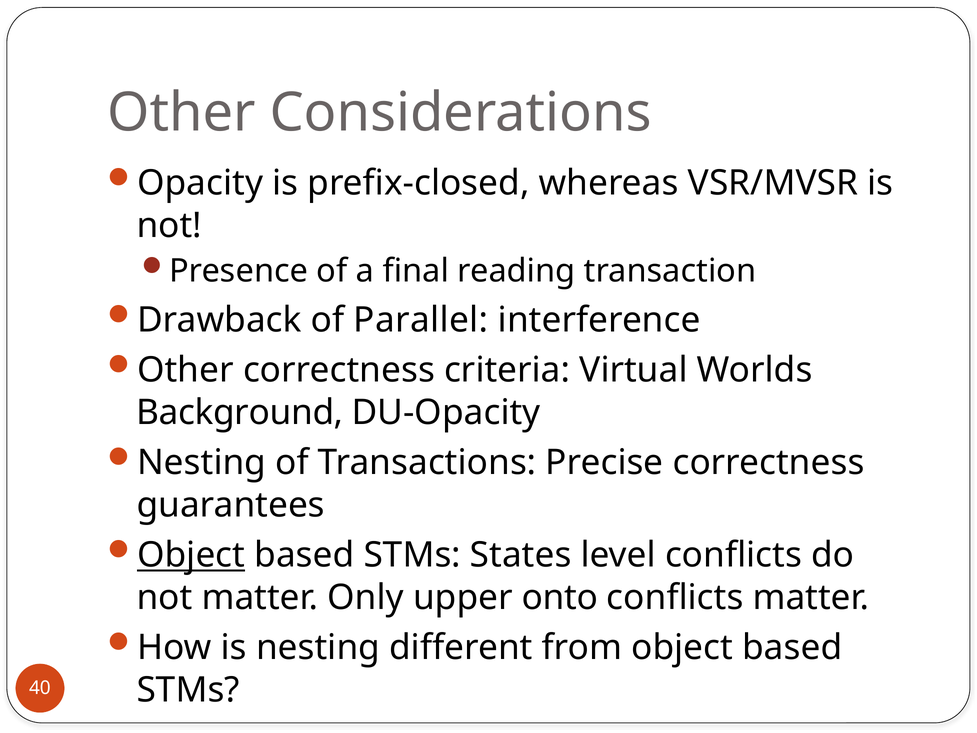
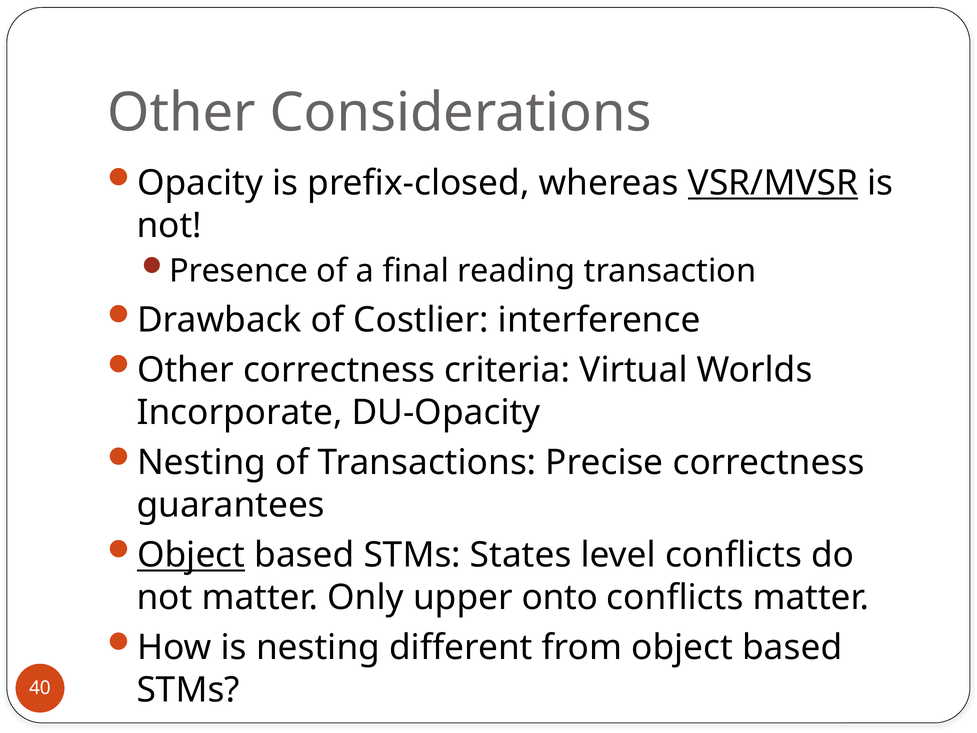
VSR/MVSR underline: none -> present (773, 183)
Parallel: Parallel -> Costlier (421, 320)
Background: Background -> Incorporate (240, 412)
